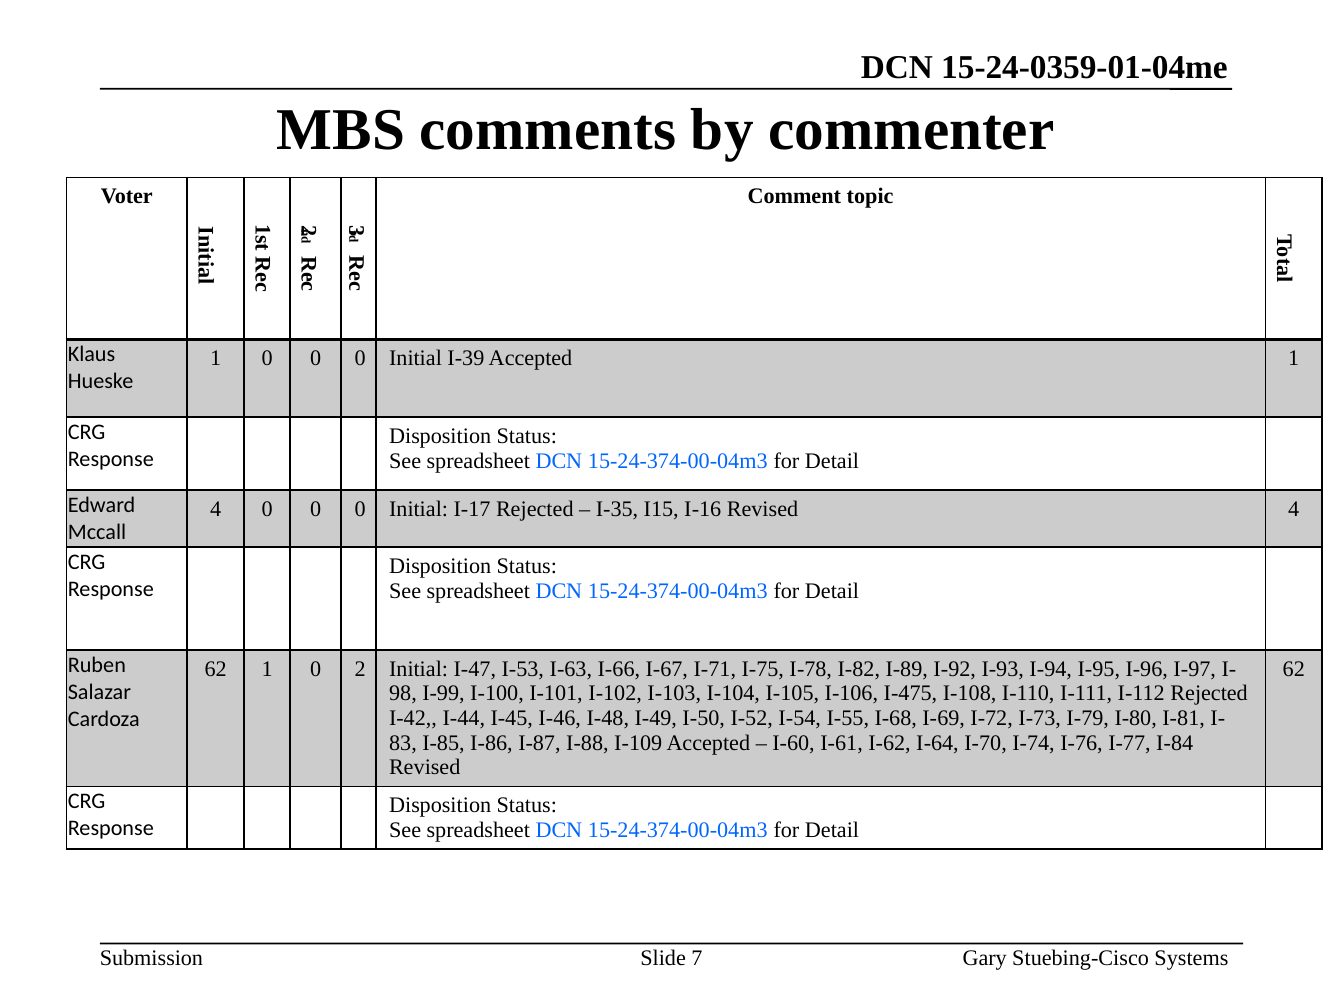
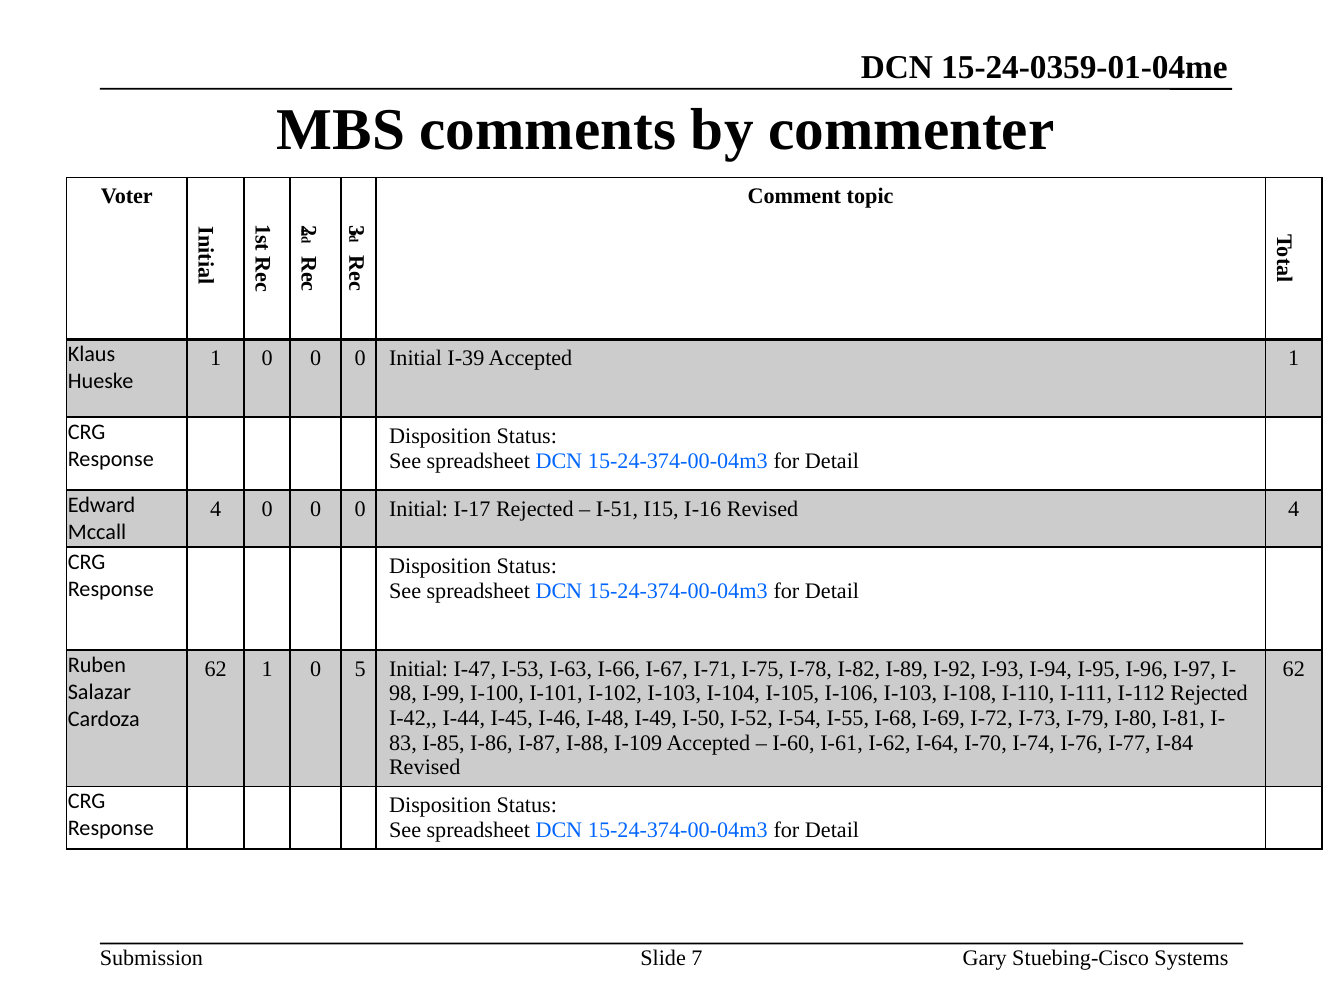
I-35: I-35 -> I-51 (617, 509)
0 2: 2 -> 5 (360, 669)
I-106 I-475: I-475 -> I-103 (910, 694)
